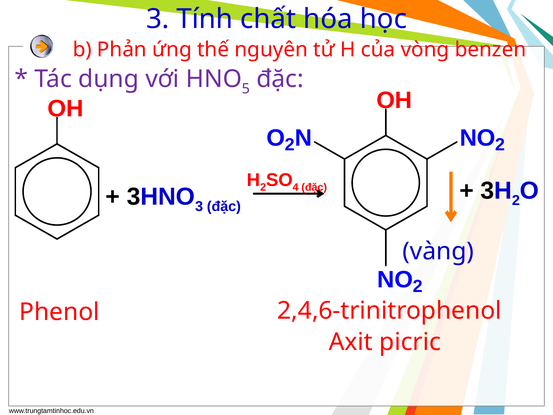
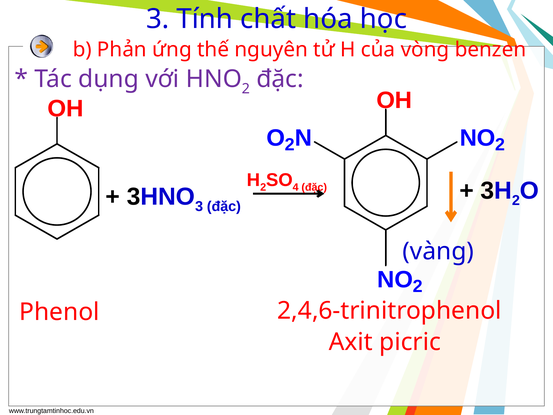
5: 5 -> 2 (246, 89)
